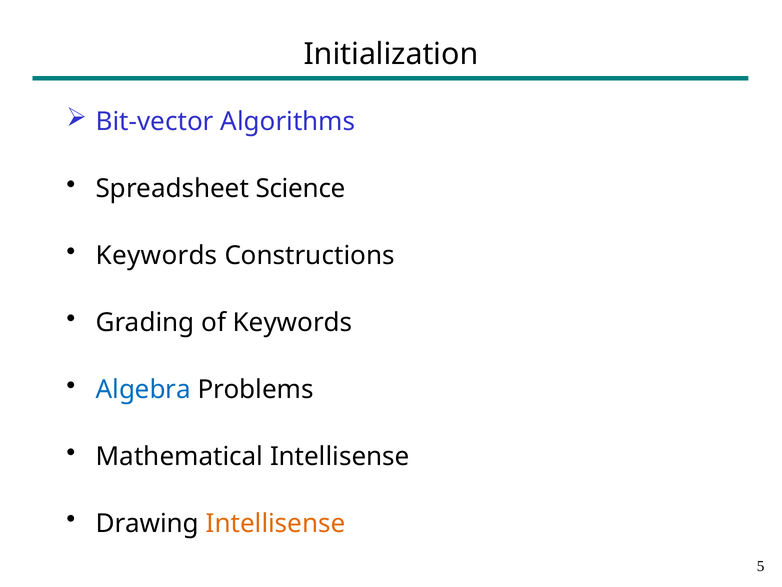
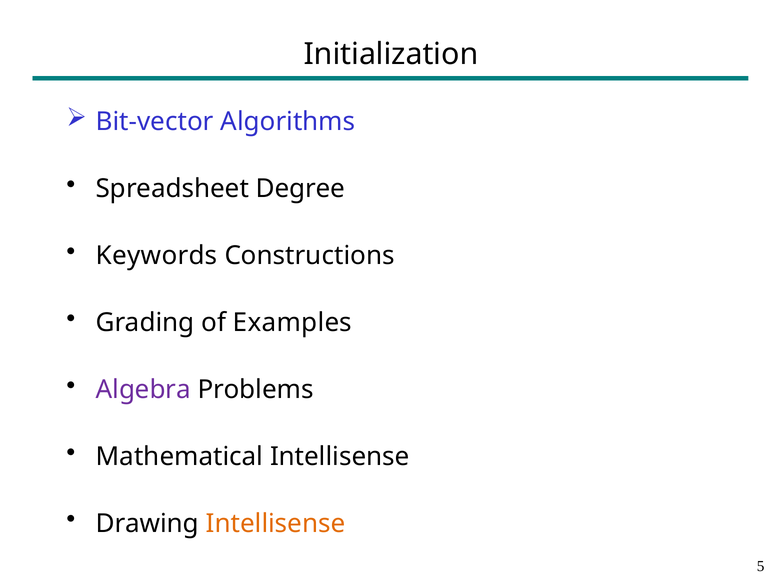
Science: Science -> Degree (300, 189)
of Keywords: Keywords -> Examples (292, 322)
Algebra colour: blue -> purple (143, 389)
